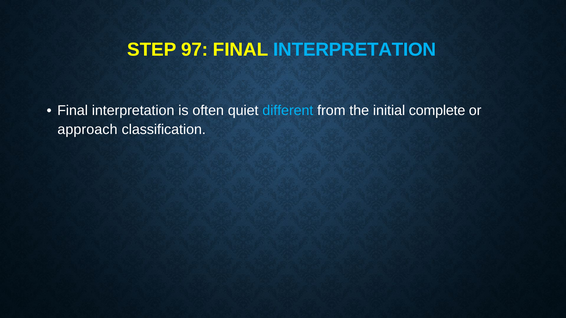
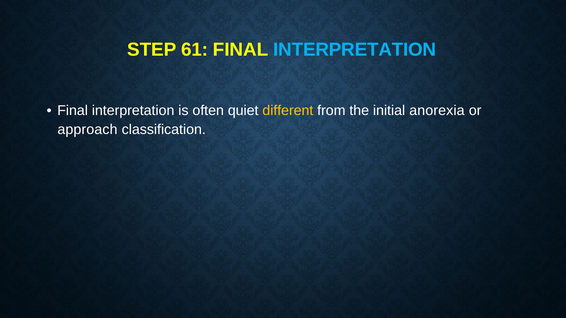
97: 97 -> 61 (195, 50)
different colour: light blue -> yellow (288, 111)
complete: complete -> anorexia (437, 111)
